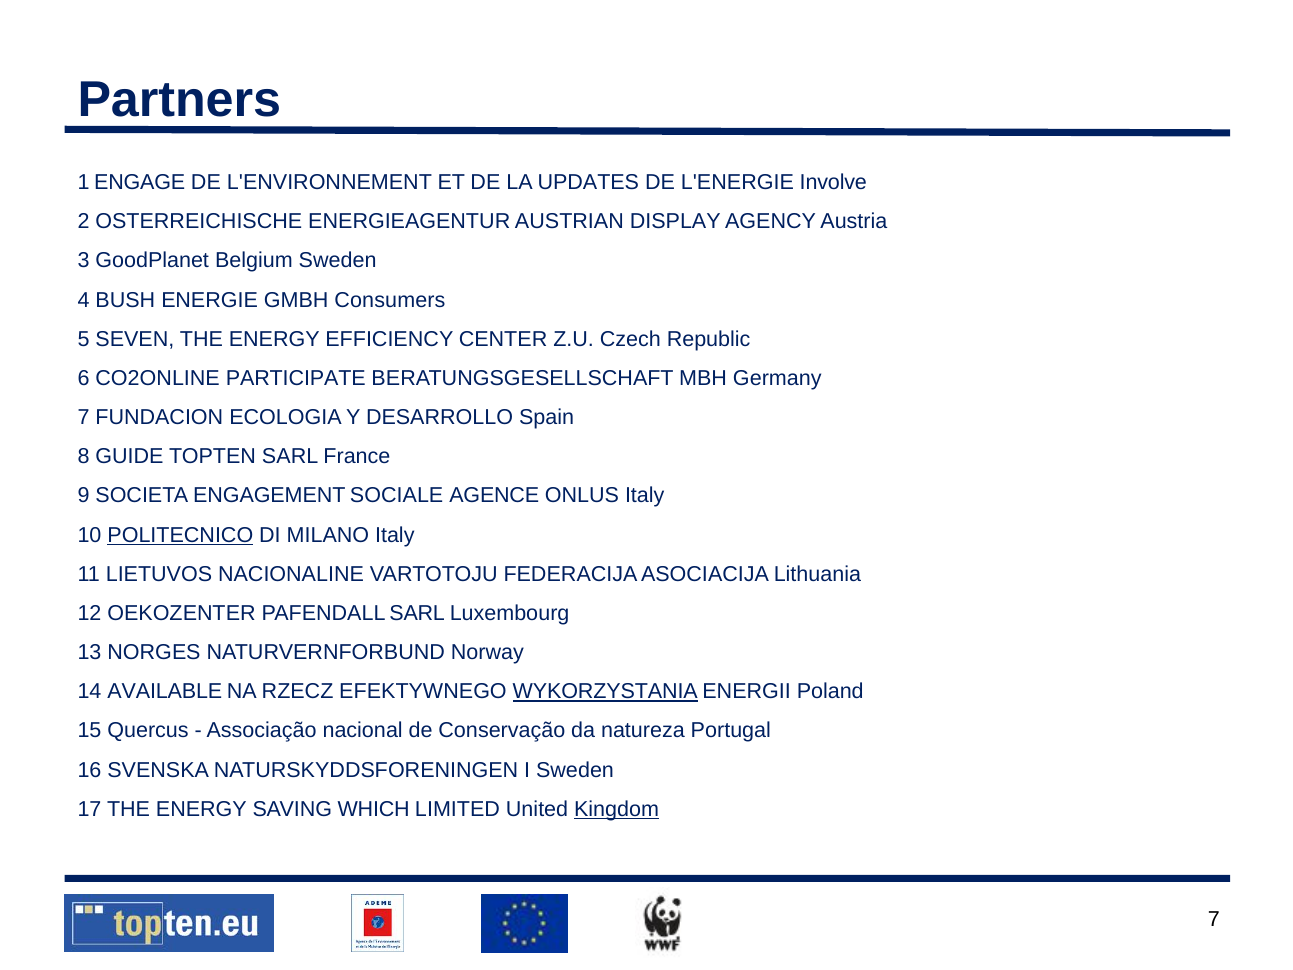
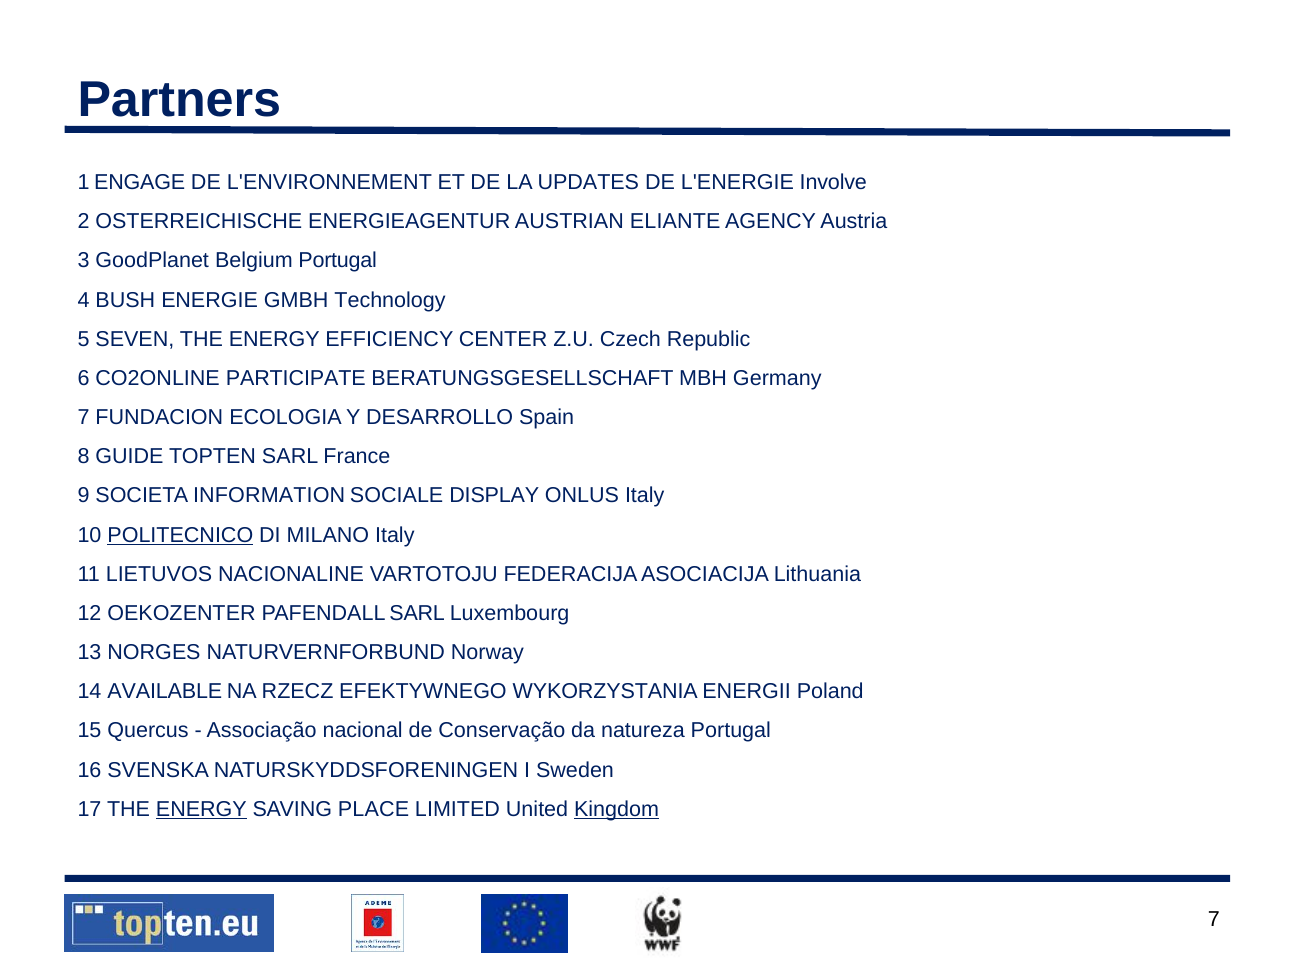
DISPLAY: DISPLAY -> ELIANTE (675, 222)
Belgium Sweden: Sweden -> Portugal (338, 261)
Consumers: Consumers -> Technology (390, 300)
ENGAGEMENT: ENGAGEMENT -> INFORMATION (269, 496)
AGENCE: AGENCE -> DISPLAY (494, 496)
WYKORZYSTANIA underline: present -> none (605, 691)
ENERGY underline: none -> present (201, 809)
WHICH: WHICH -> PLACE (373, 809)
